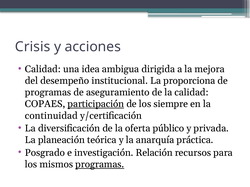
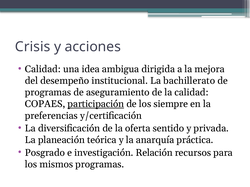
proporciona: proporciona -> bachillerato (189, 81)
continuidad: continuidad -> preferencias (51, 116)
público: público -> sentido (168, 129)
programas underline: present -> none (100, 165)
